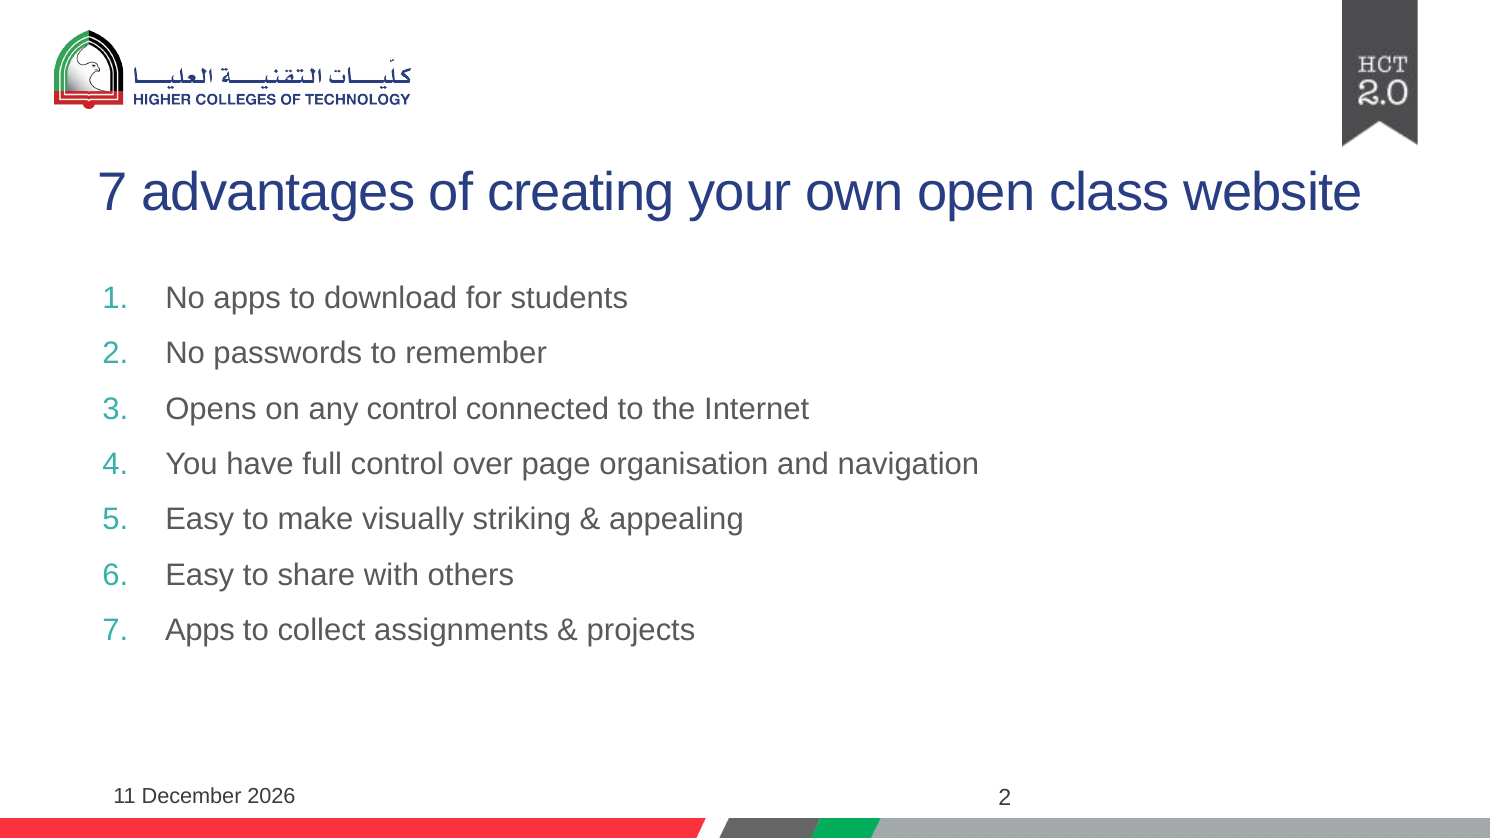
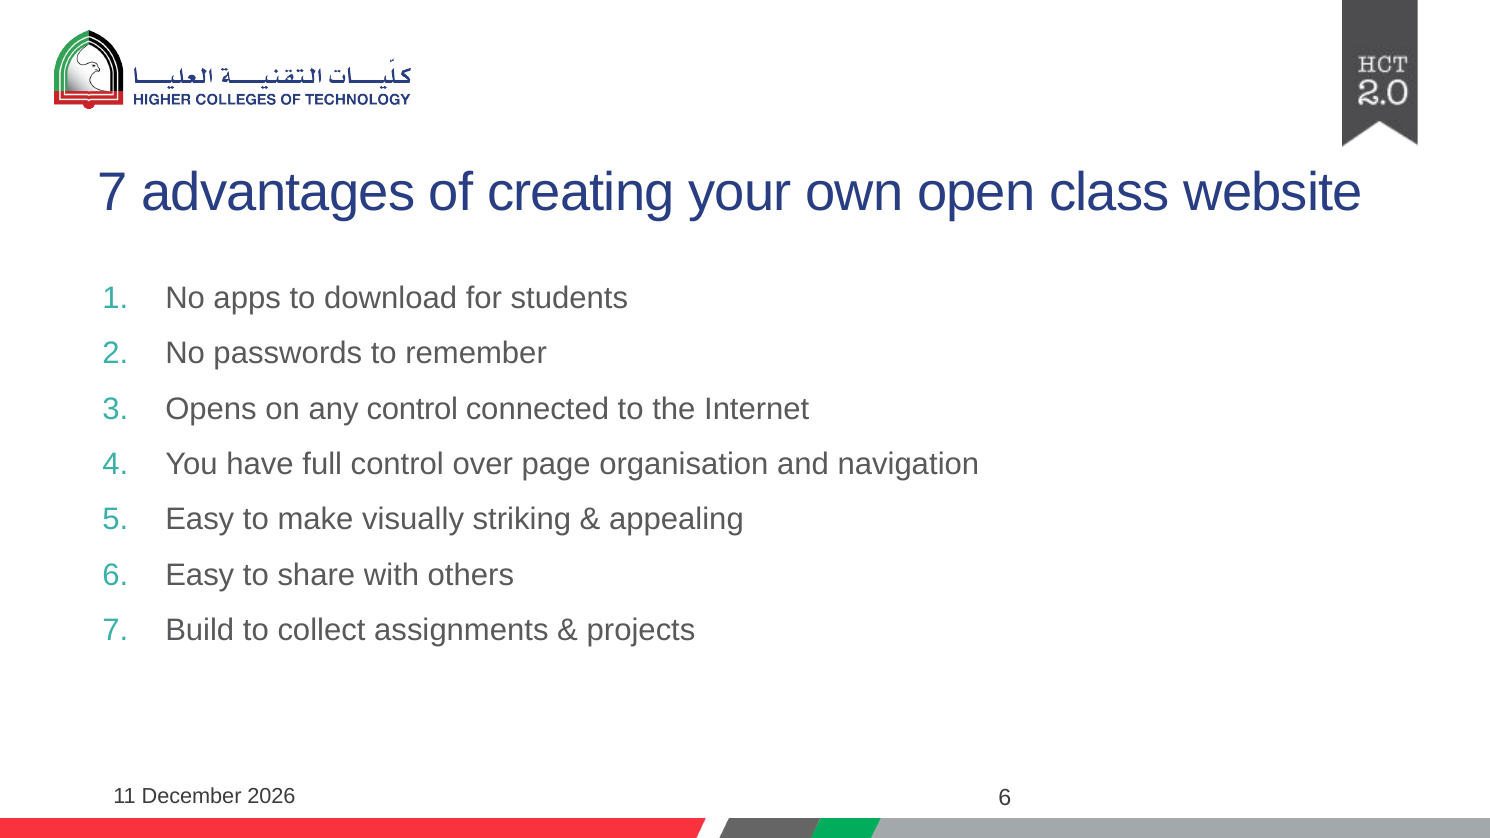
7 Apps: Apps -> Build (200, 630)
2: 2 -> 6 (1005, 798)
